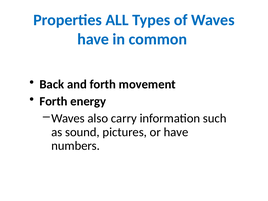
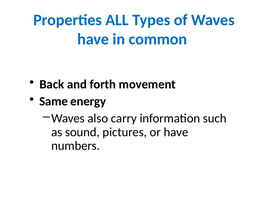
Forth: Forth -> Same (54, 101)
